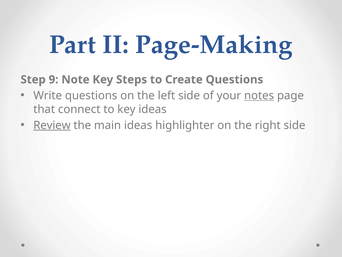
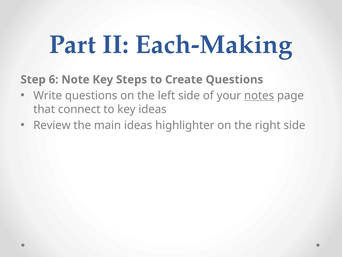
Page-Making: Page-Making -> Each-Making (214, 45)
9: 9 -> 6 (54, 79)
Review underline: present -> none (52, 125)
